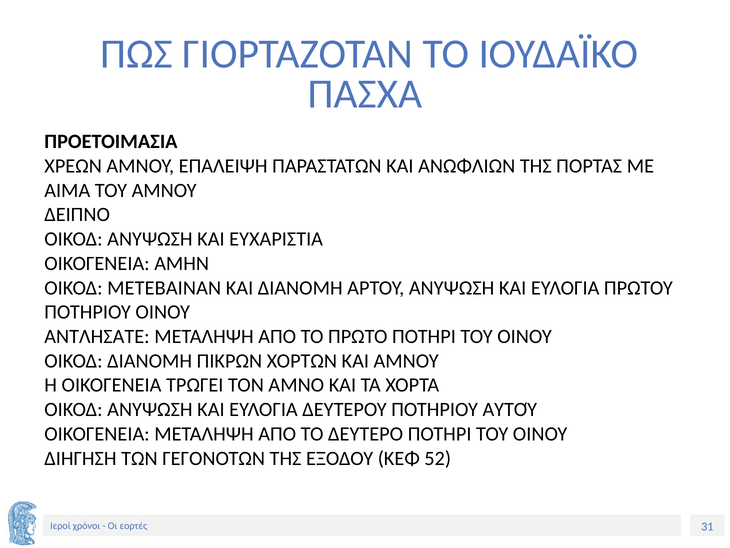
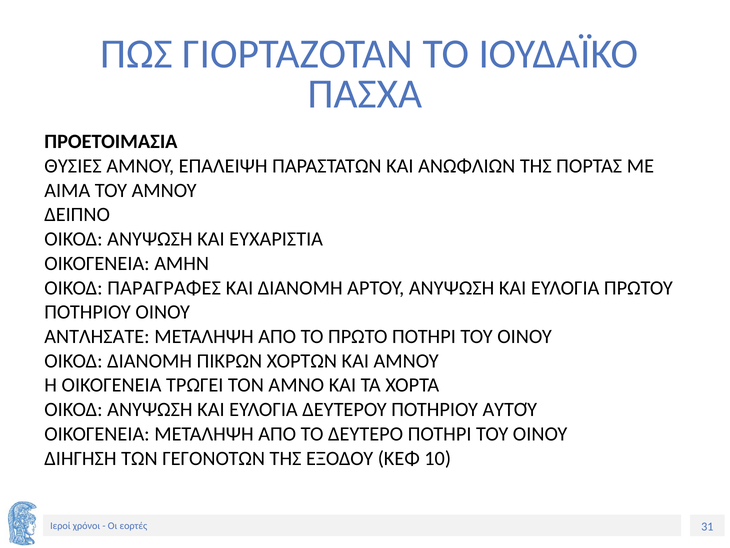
ΧΡΕΩΝ: ΧΡΕΩΝ -> ΘΥΣΙΕΣ (73, 166)
ΜΕΤΕΒΑΙΝΑΝ: ΜΕΤΕΒΑΙΝΑΝ -> ΠΑΡΑΓΡΑΦΕΣ (164, 288)
52: 52 -> 10 (438, 458)
